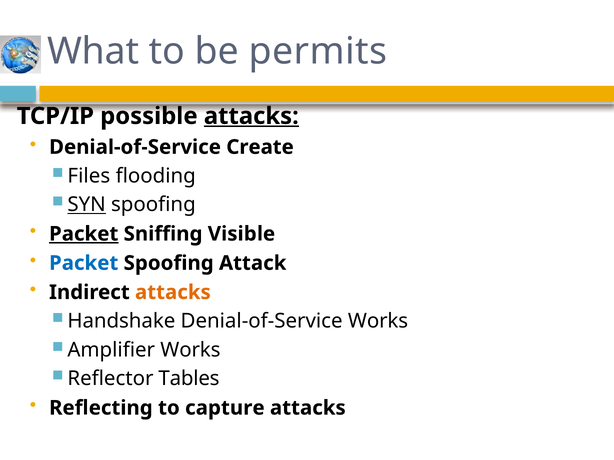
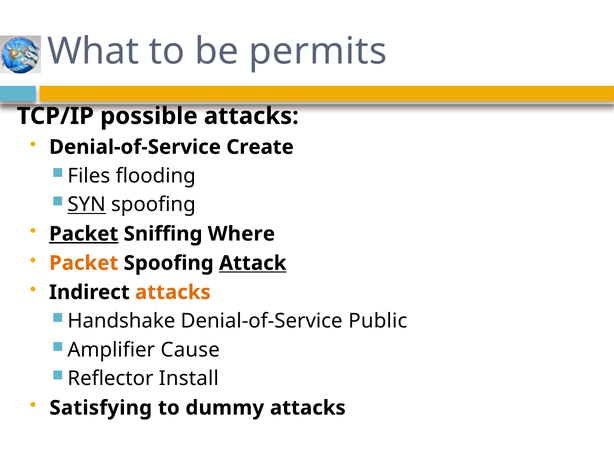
attacks underline: present -> none (251, 116)
Visible: Visible -> Where (241, 234)
Packet colour: blue -> orange (84, 263)
Attack underline: none -> present (253, 263)
Denial-of-Service Works: Works -> Public (378, 321)
Amplifier Works: Works -> Cause (190, 350)
Tables: Tables -> Install (189, 379)
Reflecting: Reflecting -> Satisfying (101, 408)
capture: capture -> dummy (225, 408)
